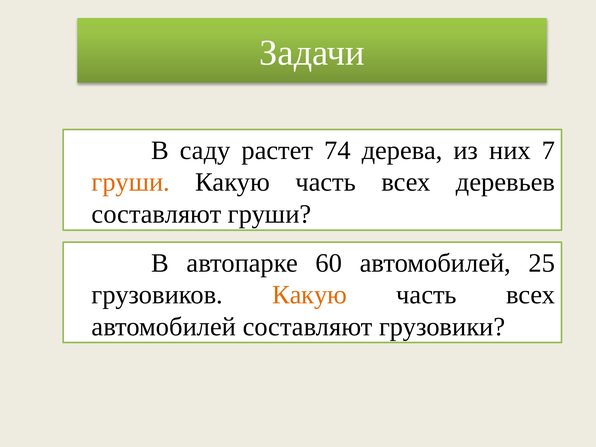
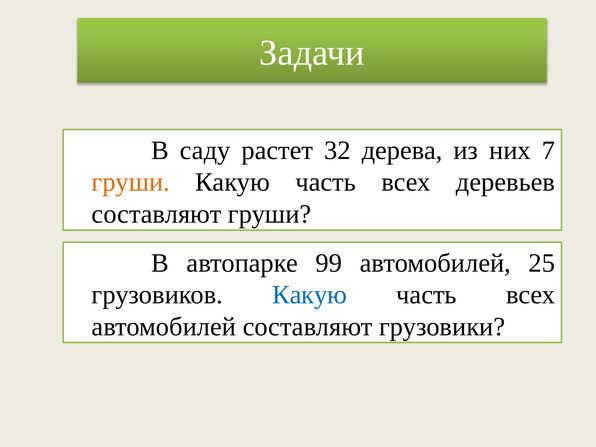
74: 74 -> 32 (337, 150)
60: 60 -> 99 (329, 263)
Какую colour: orange -> blue (310, 295)
